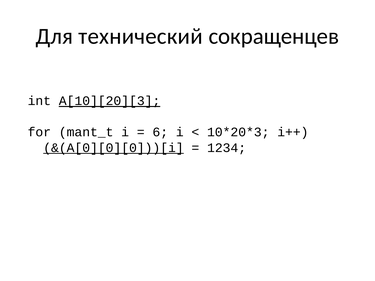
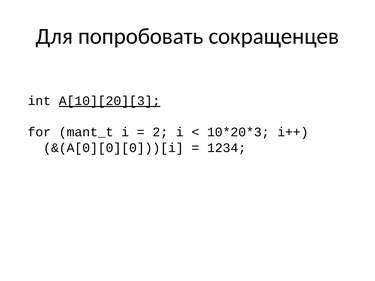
технический: технический -> попробовать (141, 36)
6: 6 -> 2 (160, 132)
&(A[0][0][0]))[i underline: present -> none (113, 148)
